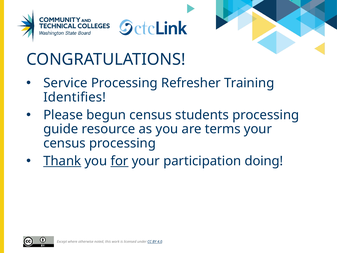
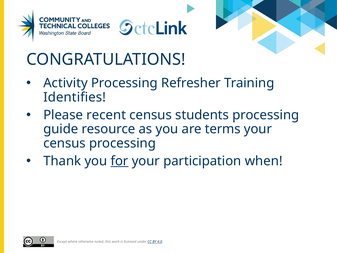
Service: Service -> Activity (66, 83)
begun: begun -> recent (106, 115)
Thank underline: present -> none (62, 161)
doing: doing -> when (264, 161)
